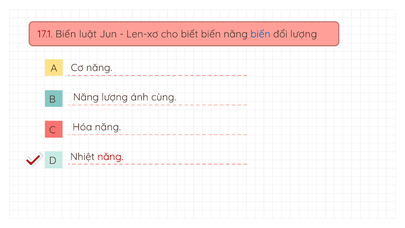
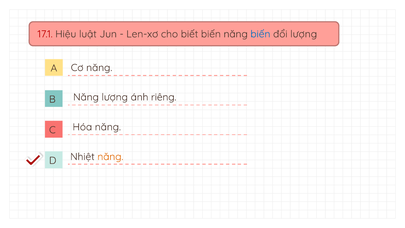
17.1 Biến: Biến -> Hiệu (66, 34)
cùng: cùng -> riêng (164, 97)
năng colour: red -> orange (110, 157)
